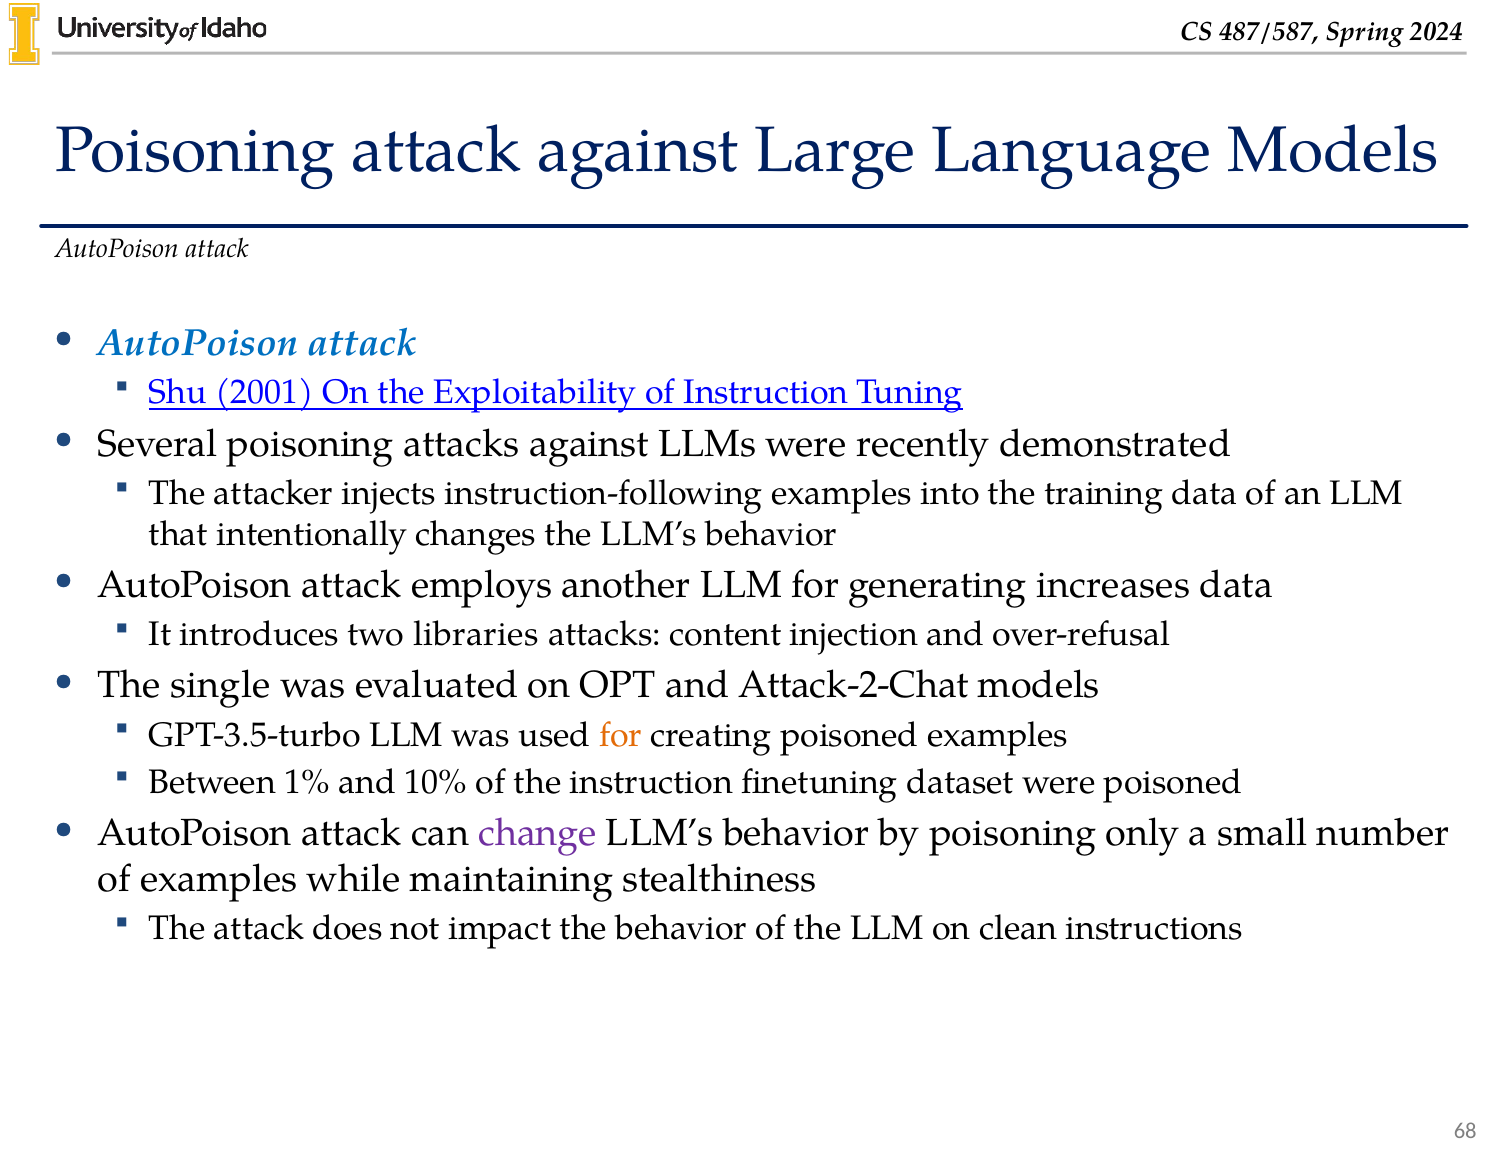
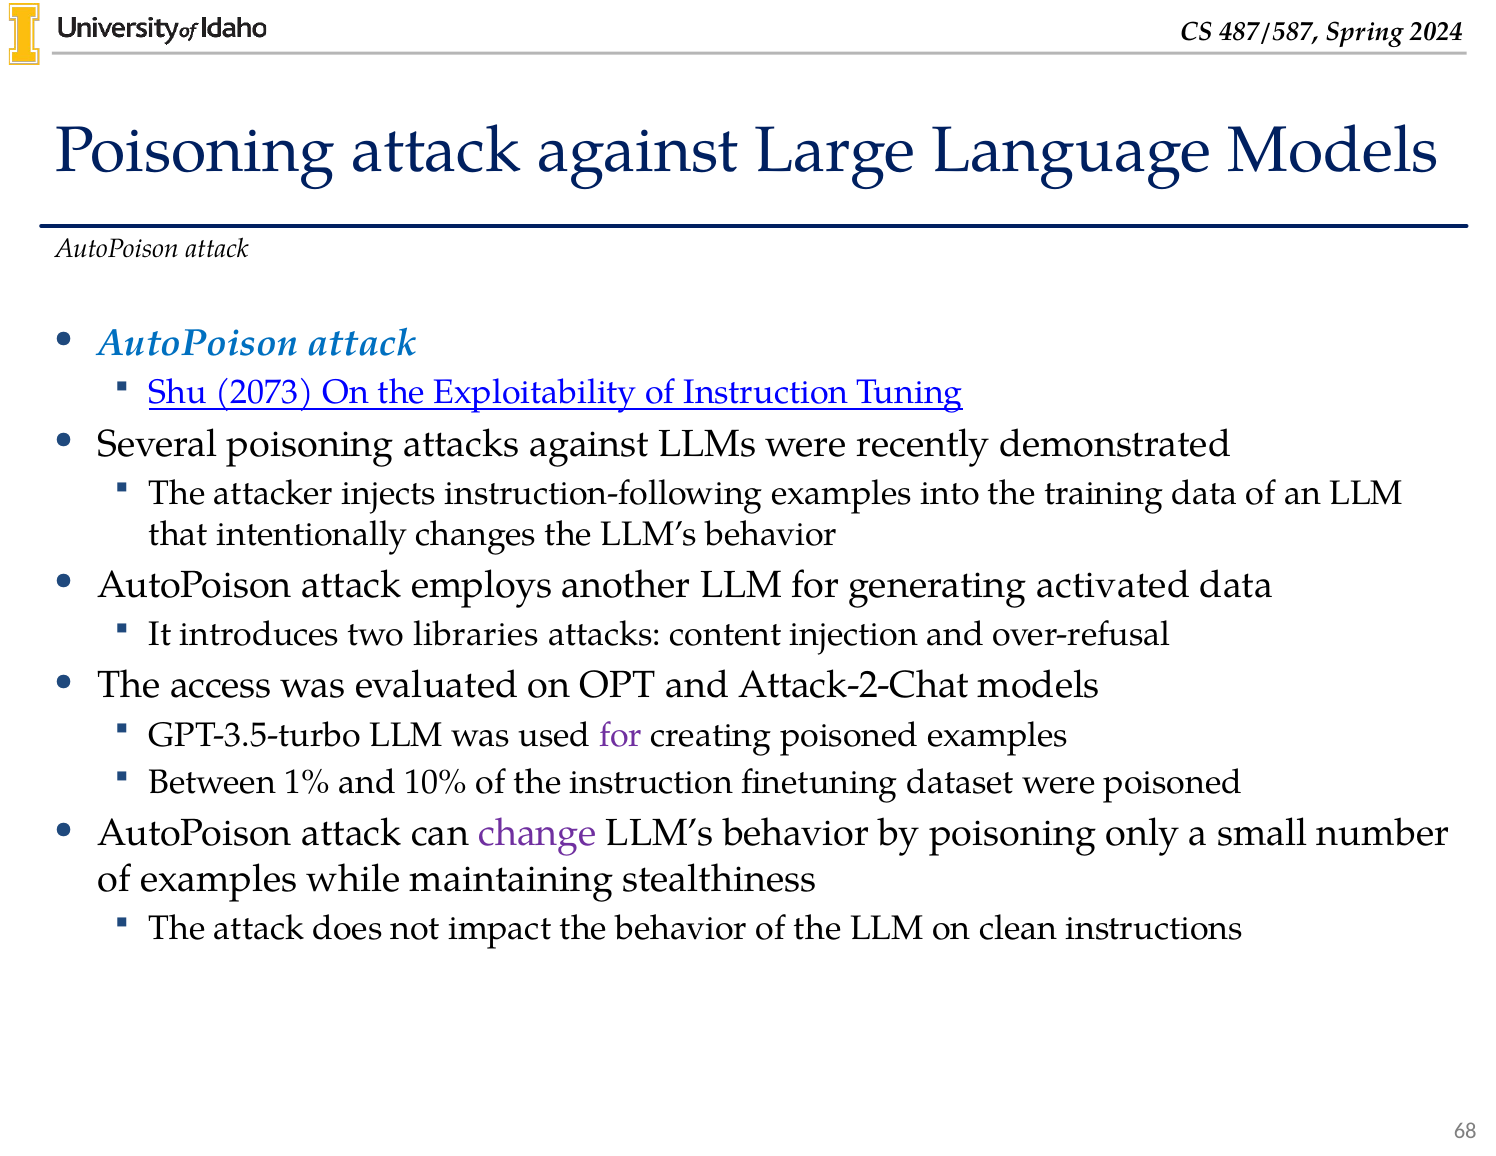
2001: 2001 -> 2073 (265, 393)
increases: increases -> activated (1113, 585)
single: single -> access (221, 685)
for colour: orange -> purple (621, 735)
